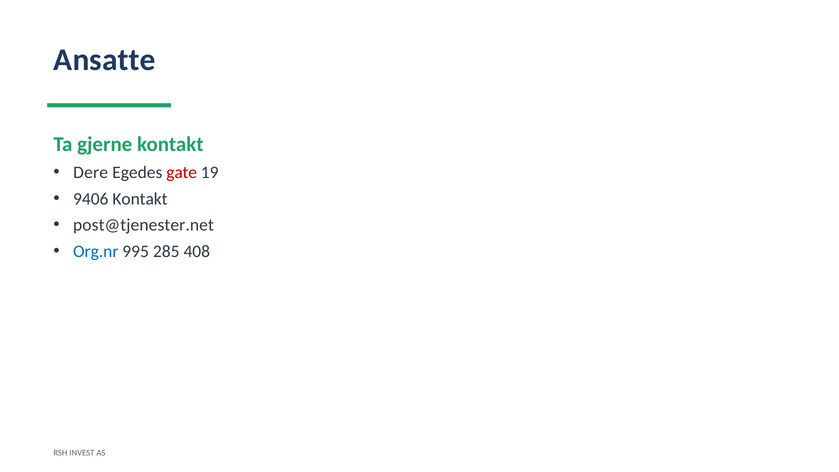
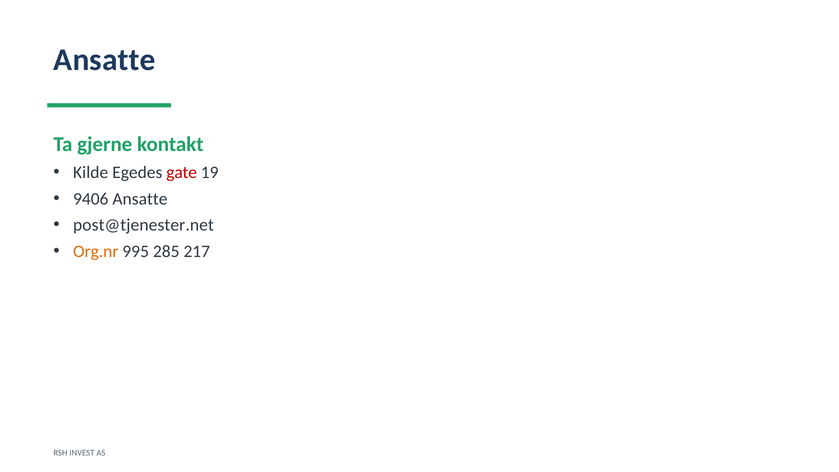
Dere: Dere -> Kilde (91, 173)
9406 Kontakt: Kontakt -> Ansatte (140, 199)
Org.nr colour: blue -> orange (96, 251)
408: 408 -> 217 (197, 251)
